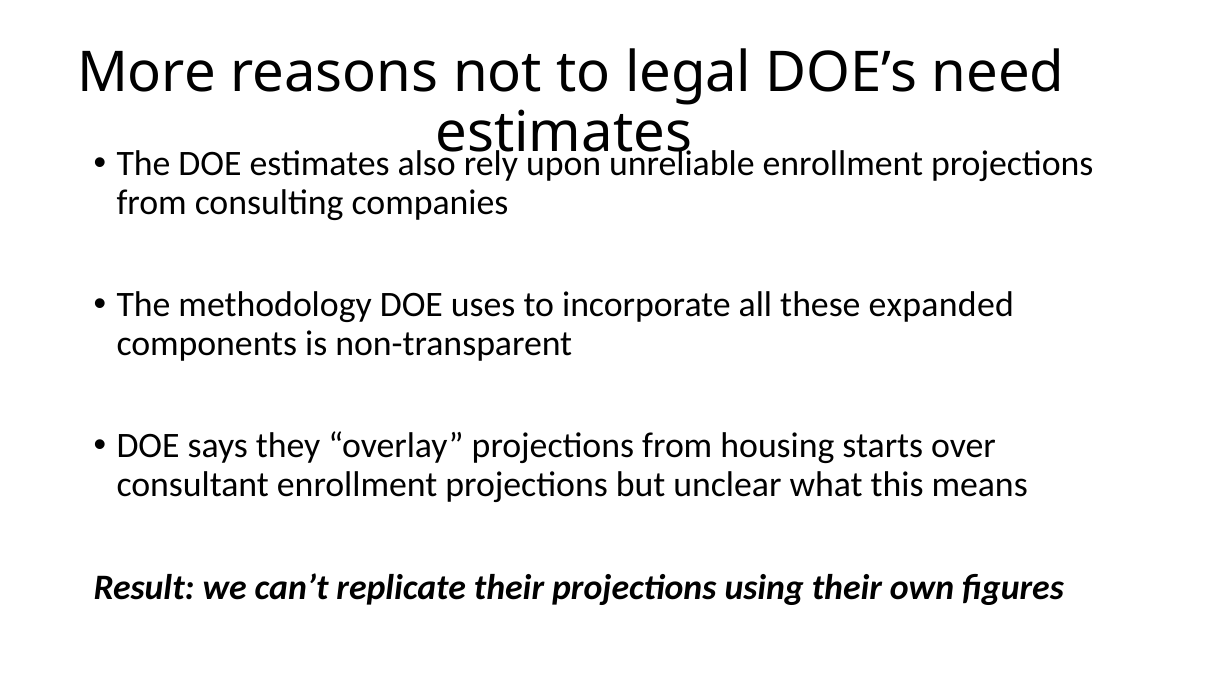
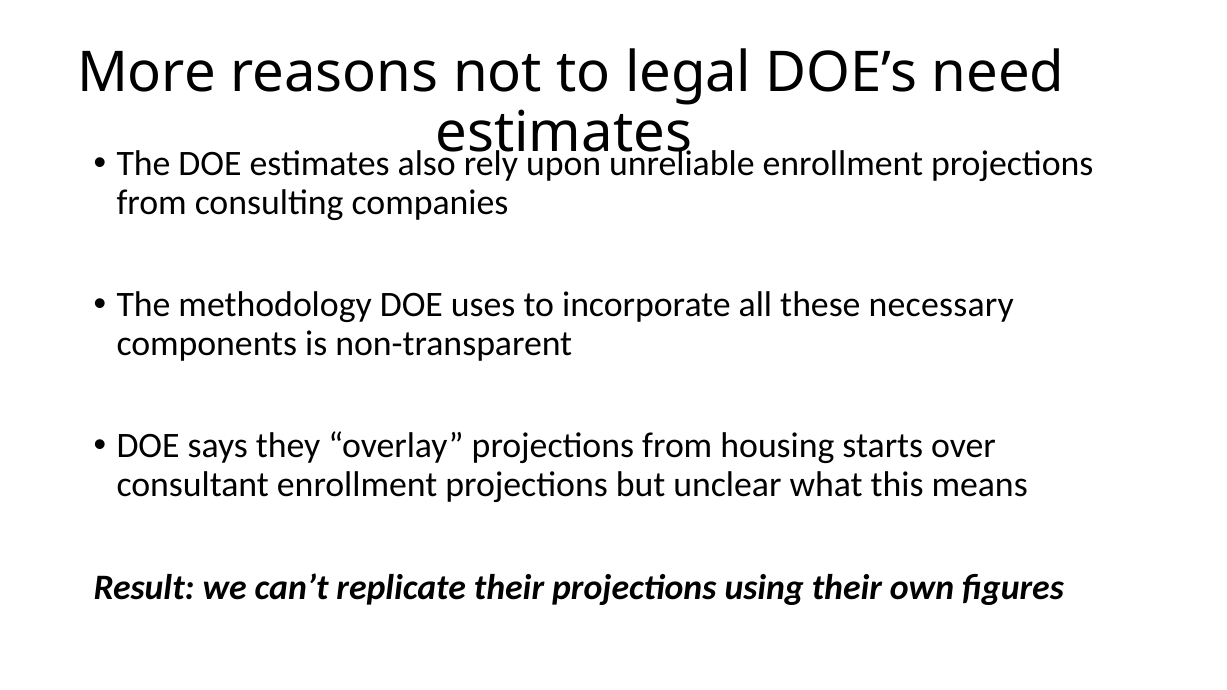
expanded: expanded -> necessary (941, 305)
